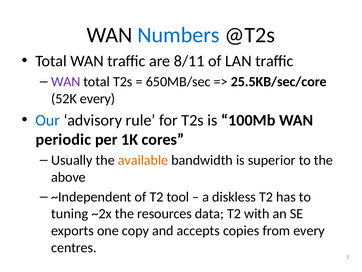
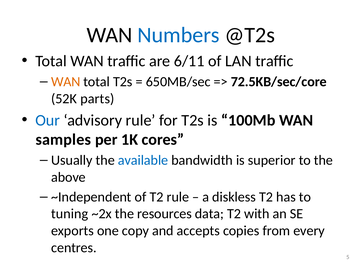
8/11: 8/11 -> 6/11 (189, 61)
WAN colour: purple -> orange (66, 82)
25.5KB/sec/core: 25.5KB/sec/core -> 72.5KB/sec/core (279, 82)
52K every: every -> parts (97, 98)
periodic: periodic -> samples (63, 139)
available colour: orange -> blue (143, 160)
T2 tool: tool -> rule (178, 197)
